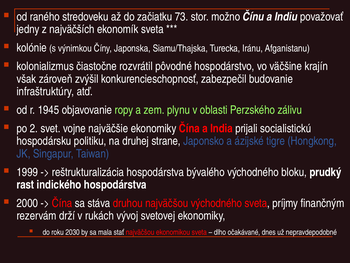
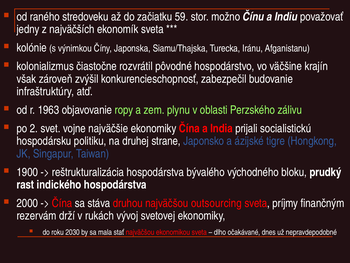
73: 73 -> 59 (182, 17)
1945: 1945 -> 1963 (48, 110)
1999: 1999 -> 1900 (27, 172)
najväčšou východného: východného -> outsourcing (216, 203)
